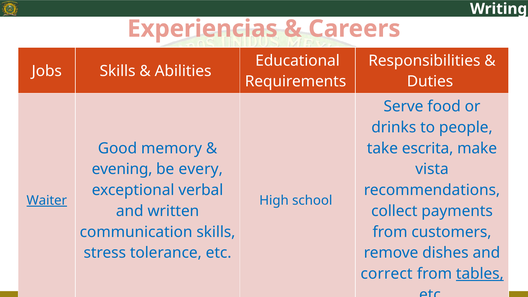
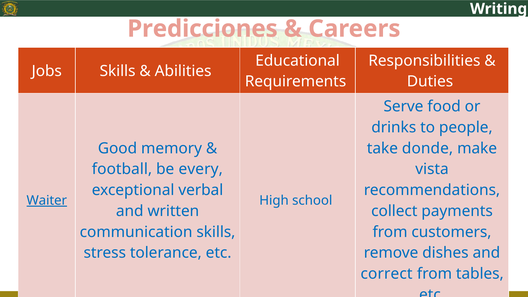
Experiencias: Experiencias -> Predicciones (202, 29)
escrita: escrita -> donde (428, 148)
evening: evening -> football (122, 169)
tables underline: present -> none (480, 274)
